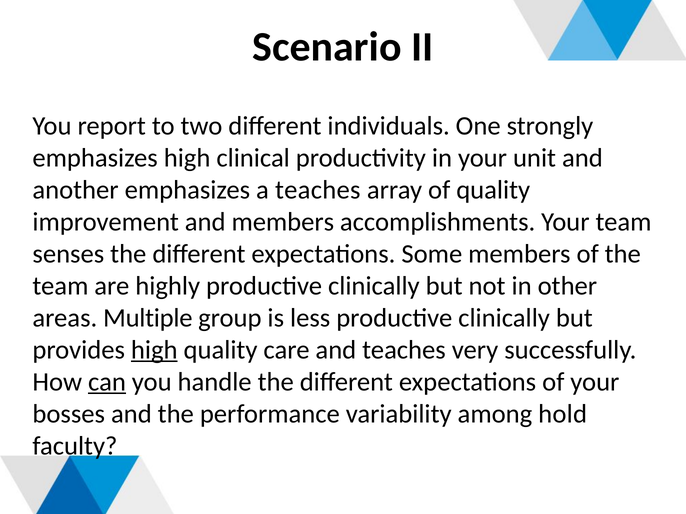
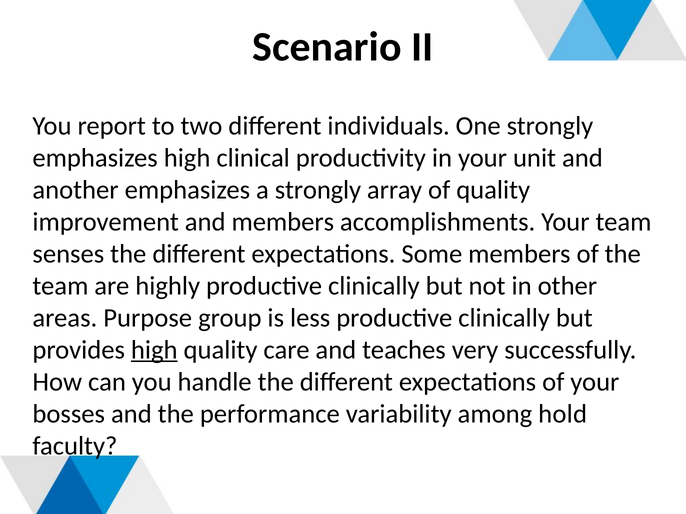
a teaches: teaches -> strongly (318, 190)
Multiple: Multiple -> Purpose (148, 318)
can underline: present -> none (107, 382)
